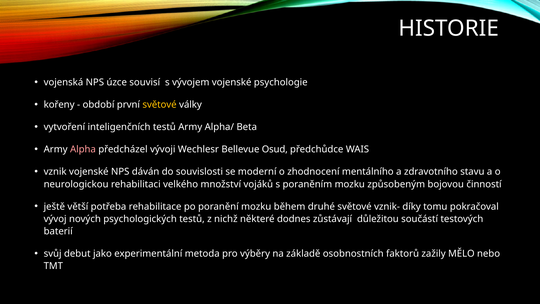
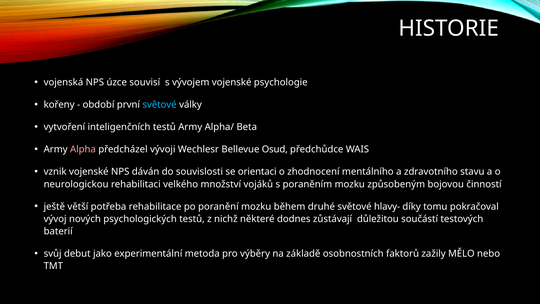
světové colour: yellow -> light blue (160, 105)
moderní: moderní -> orientaci (257, 172)
vznik-: vznik- -> hlavy- (387, 206)
